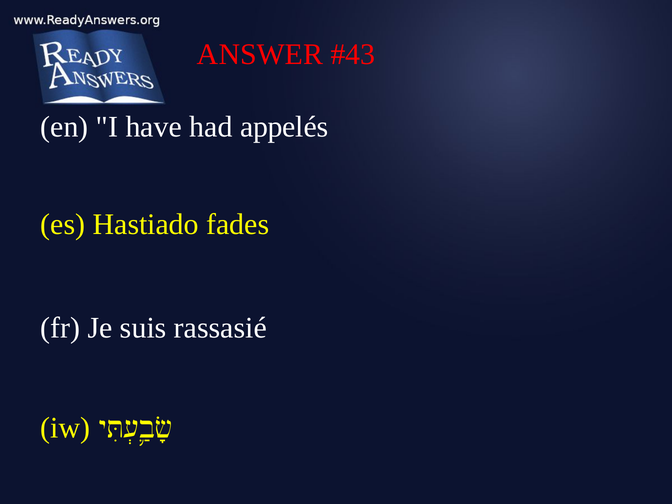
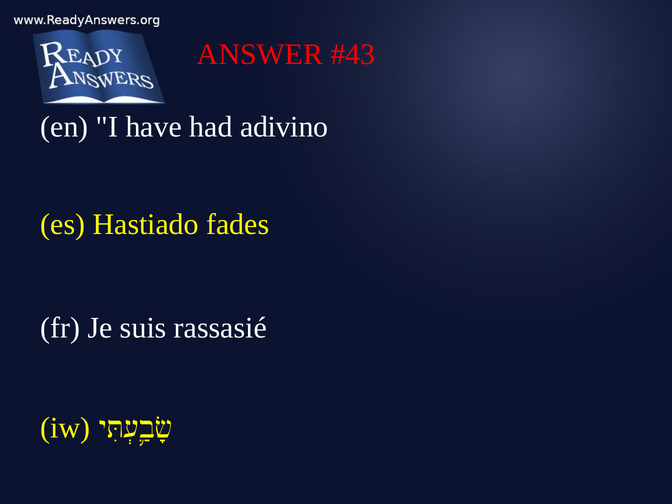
appelés: appelés -> adivino (284, 127)
